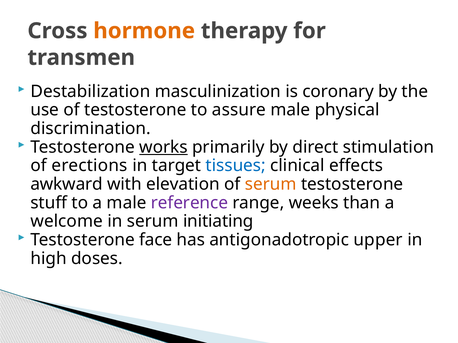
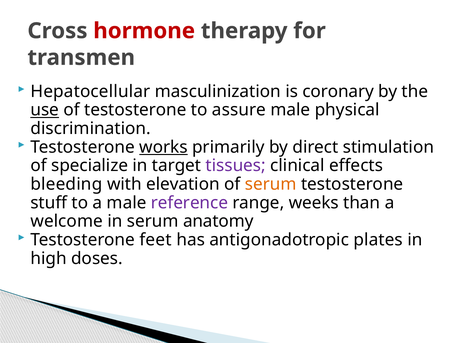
hormone colour: orange -> red (144, 31)
Destabilization: Destabilization -> Hepatocellular (90, 92)
use underline: none -> present (45, 110)
erections: erections -> specialize (90, 166)
tissues colour: blue -> purple (236, 166)
awkward: awkward -> bleeding (66, 184)
initiating: initiating -> anatomy (218, 222)
face: face -> feet (156, 240)
upper: upper -> plates (378, 240)
